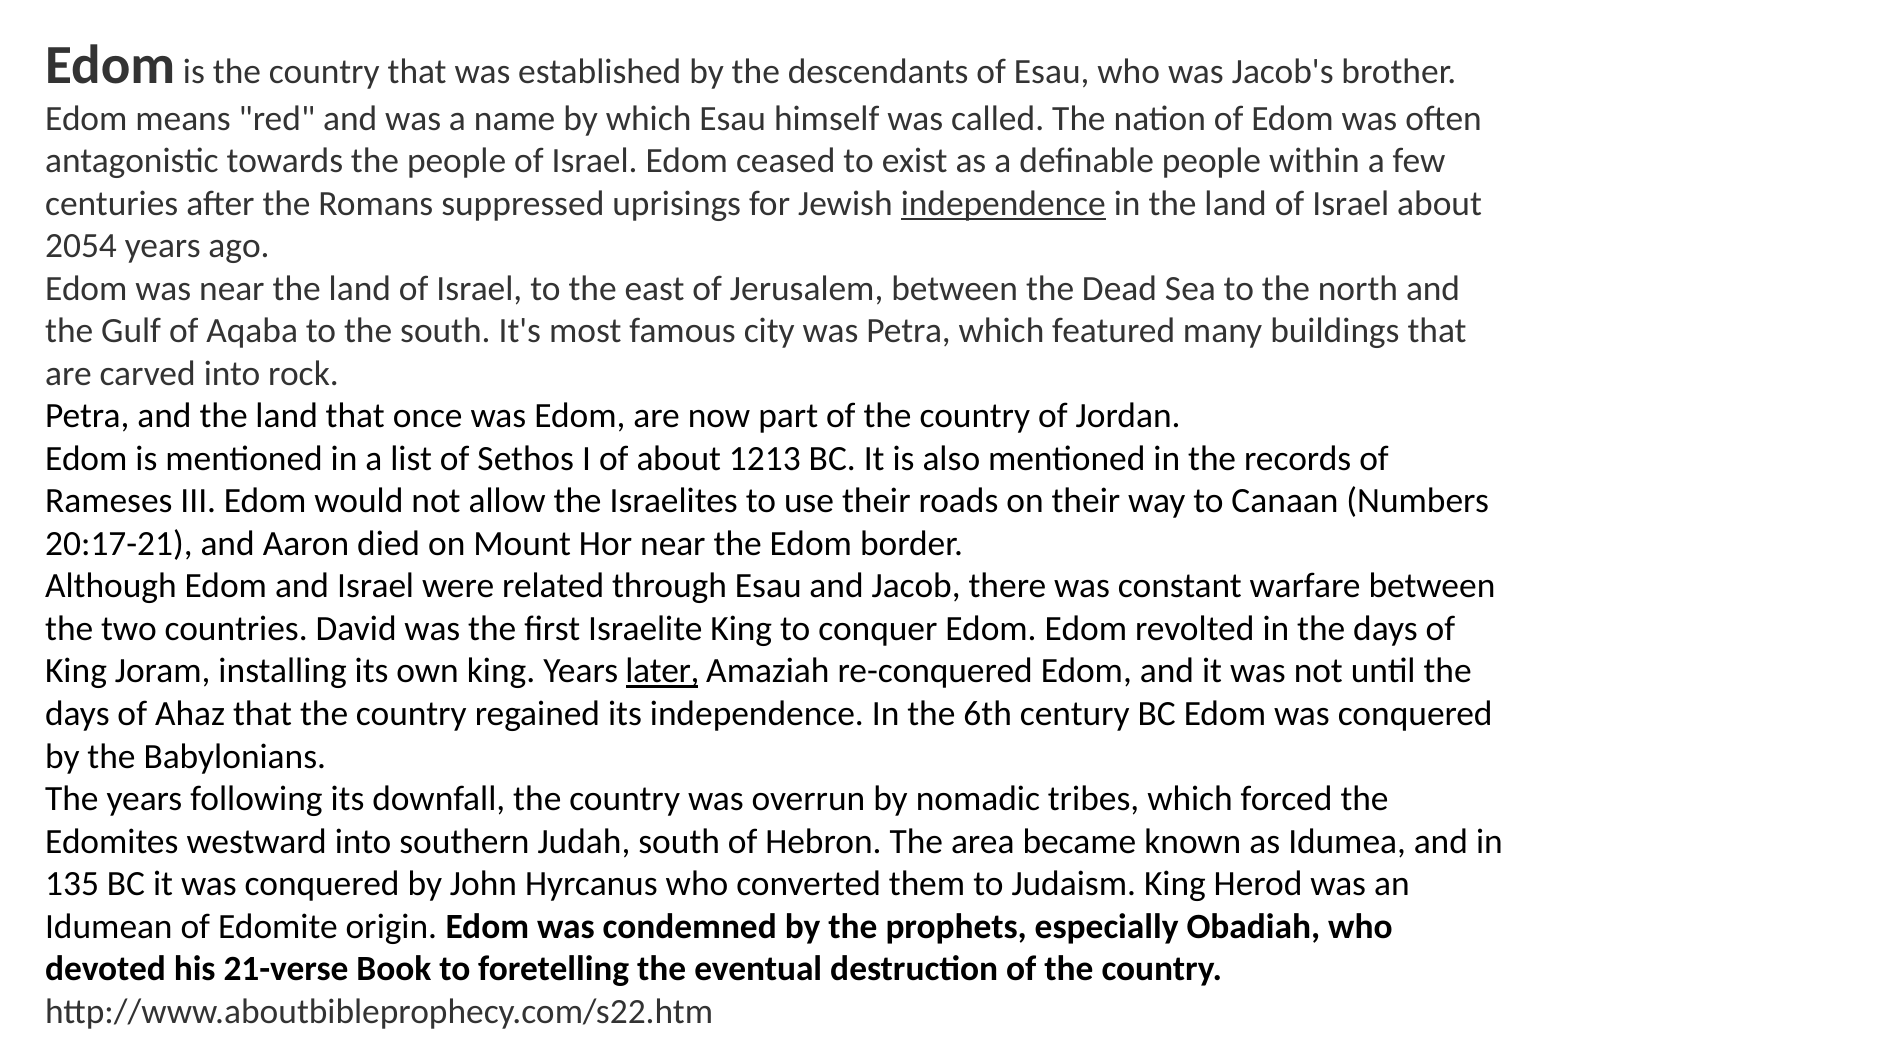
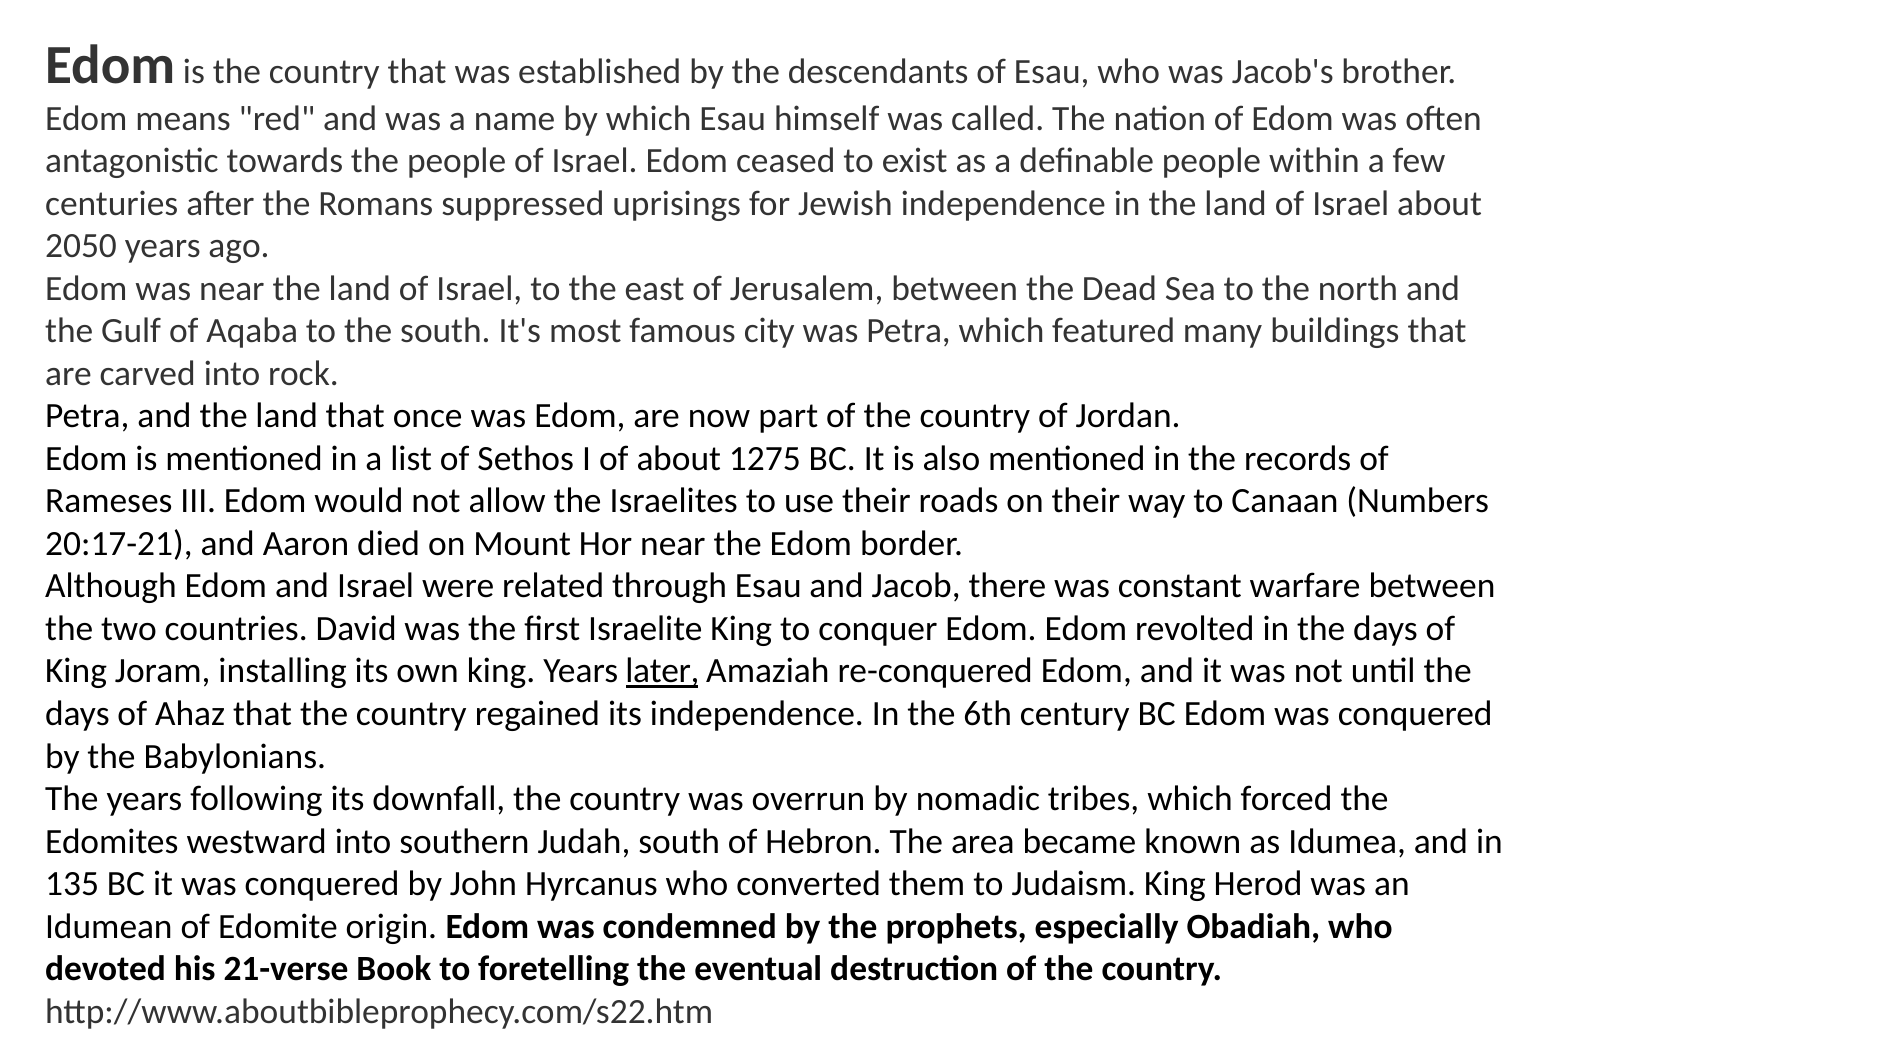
independence underline: present -> none (1003, 204)
2054: 2054 -> 2050 (81, 246)
1213: 1213 -> 1275 (765, 459)
